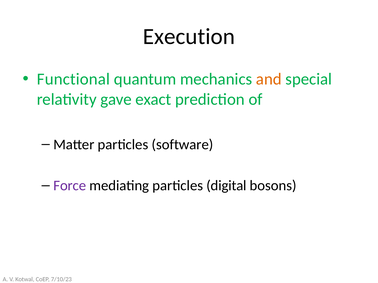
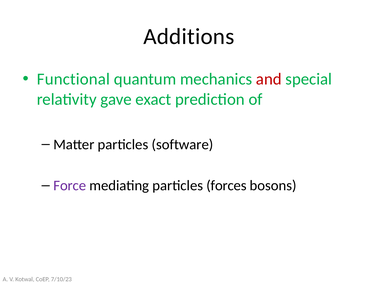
Execution: Execution -> Additions (189, 37)
and colour: orange -> red (269, 79)
digital: digital -> forces (226, 186)
